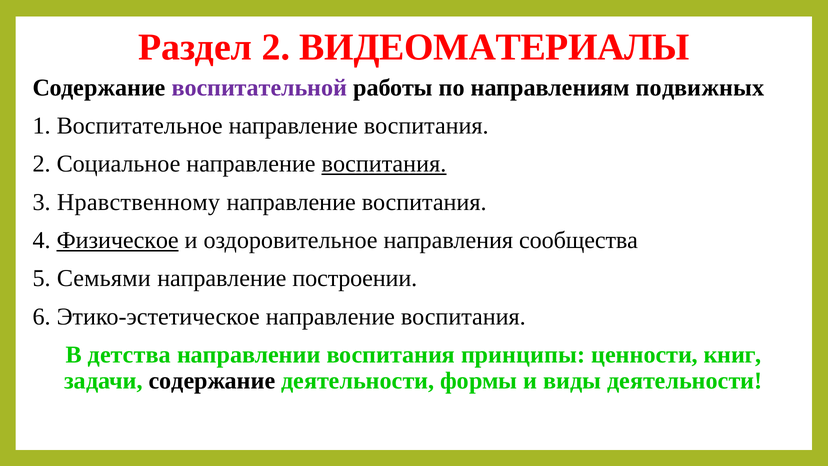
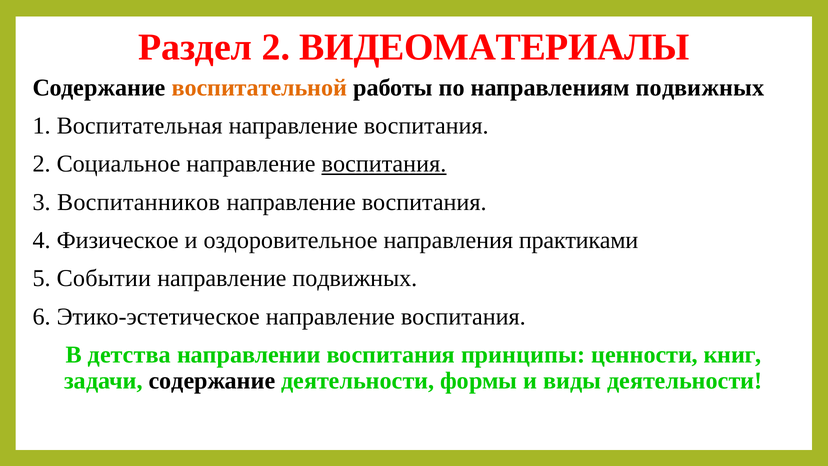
воспитательной colour: purple -> orange (259, 88)
Воспитательное: Воспитательное -> Воспитательная (140, 126)
Нравственному: Нравственному -> Воспитанников (138, 202)
Физическое underline: present -> none (118, 240)
сообщества: сообщества -> практиками (579, 240)
Семьями: Семьями -> Событии (104, 278)
направление построении: построении -> подвижных (355, 278)
